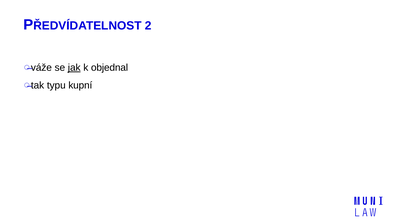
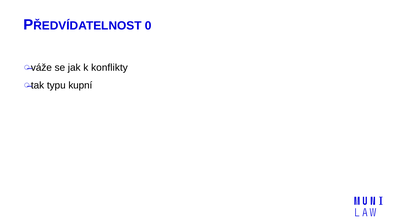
2: 2 -> 0 (148, 26)
jak underline: present -> none (74, 68)
objednal: objednal -> konflikty (109, 68)
